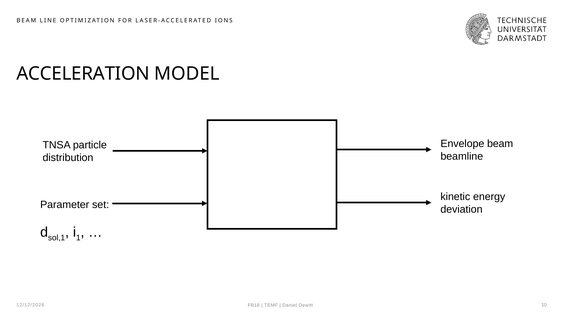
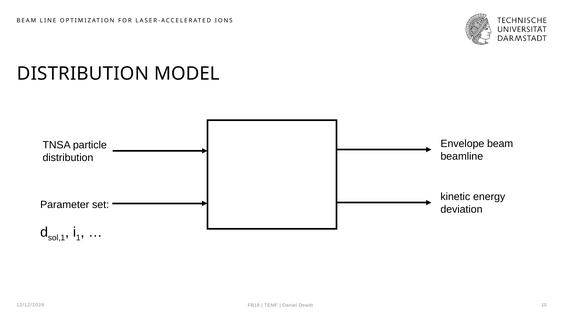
ACCELERATION: ACCELERATION -> DISTRIBUTION (83, 74)
